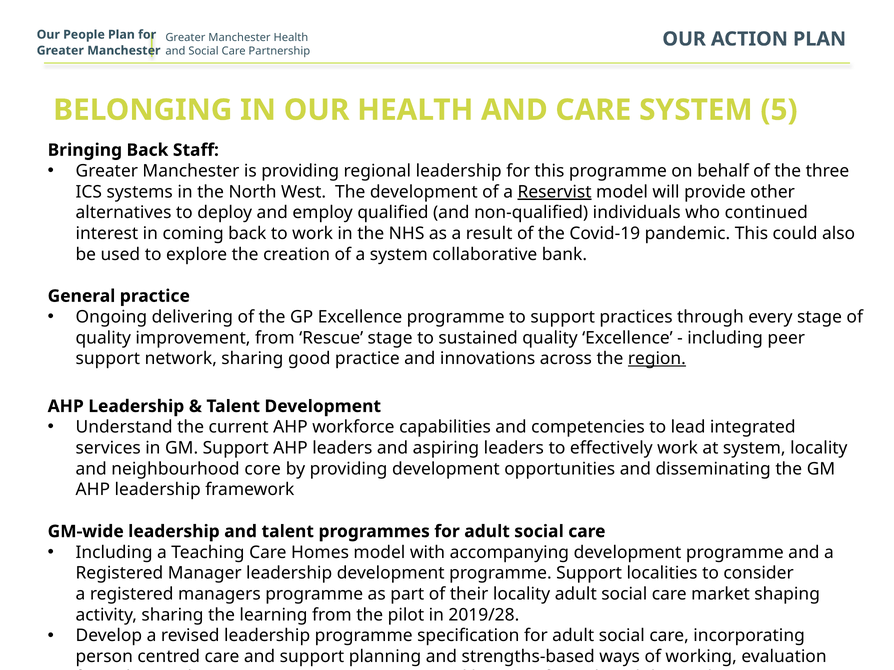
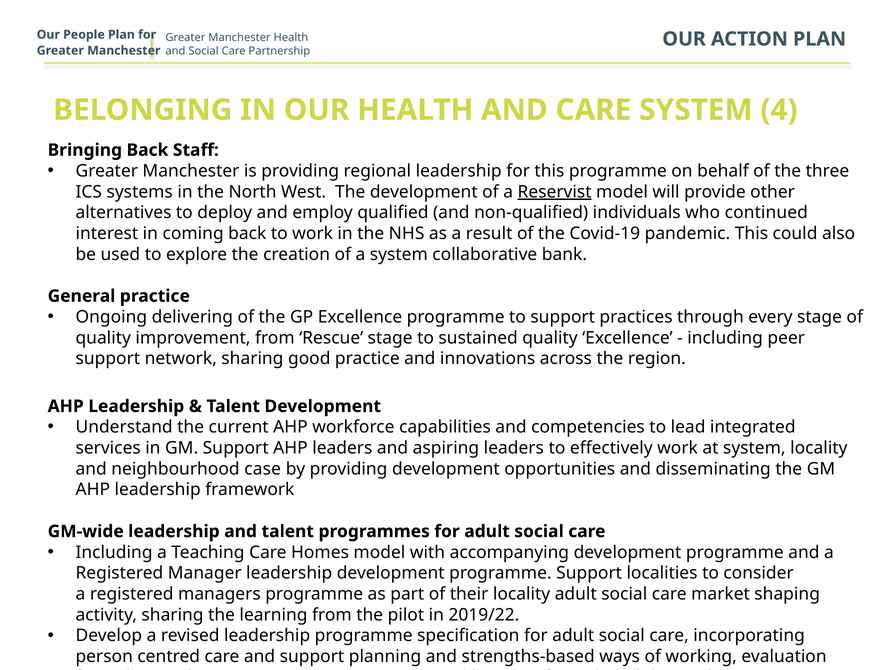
5: 5 -> 4 (779, 110)
region underline: present -> none (657, 359)
core: core -> case (263, 469)
2019/28: 2019/28 -> 2019/22 (484, 615)
